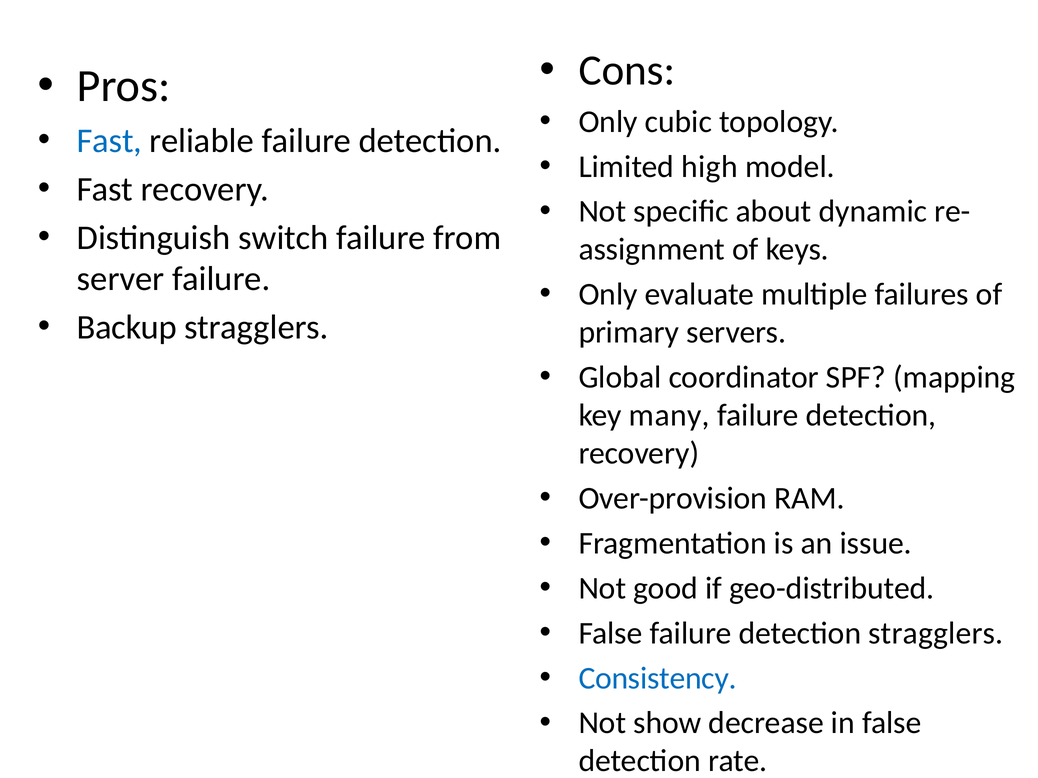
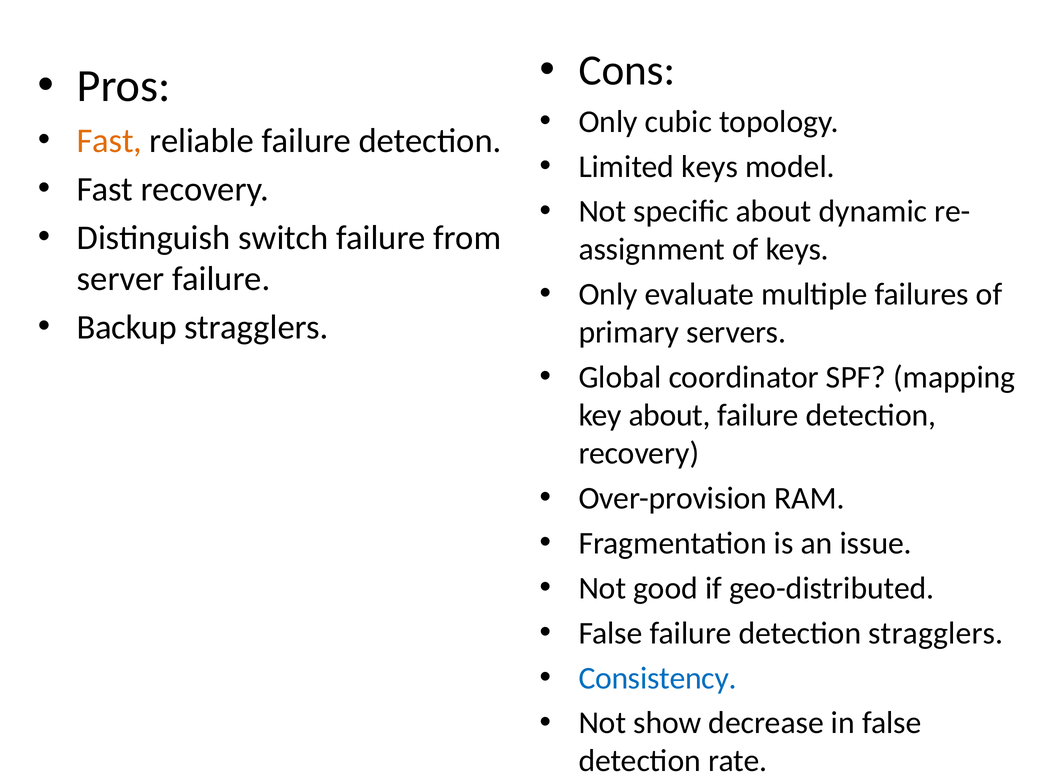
Fast colour: blue -> orange (109, 141)
Limited high: high -> keys (710, 167)
key many: many -> about (670, 416)
